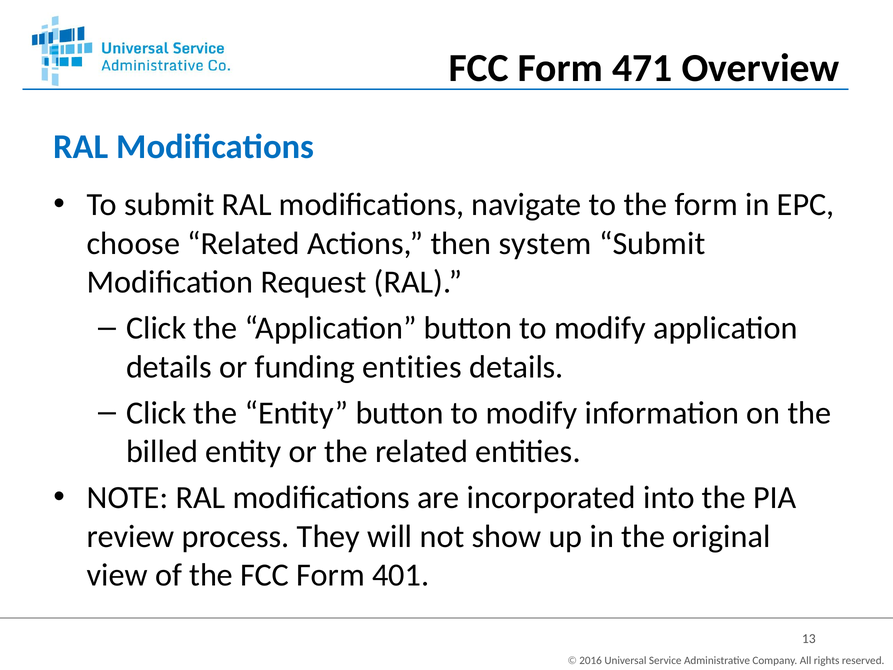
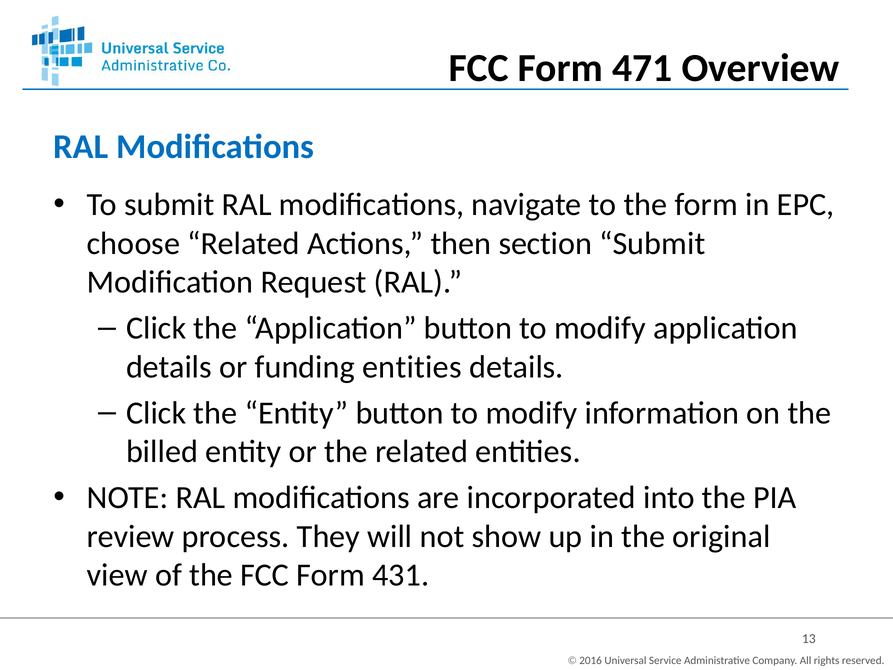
system: system -> section (545, 243)
401: 401 -> 431 (401, 575)
